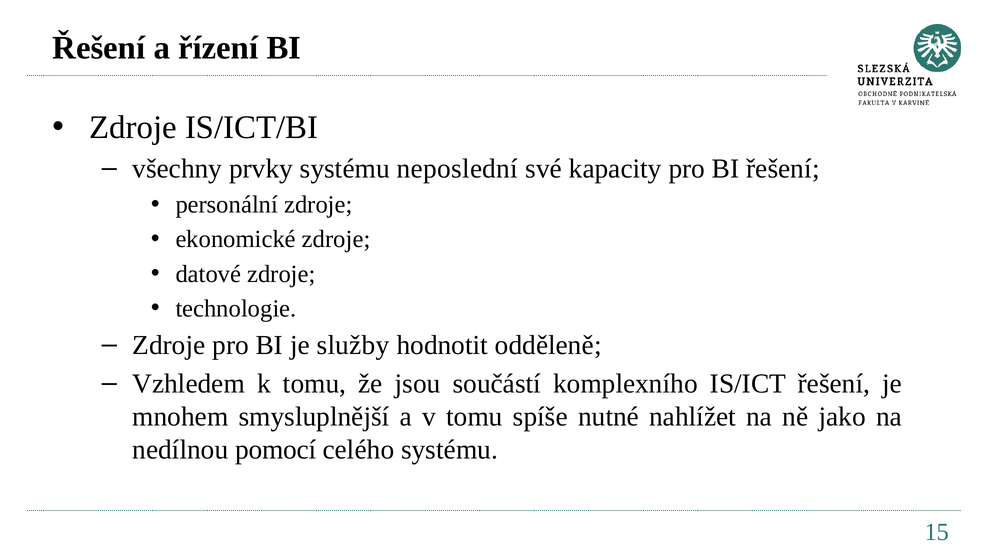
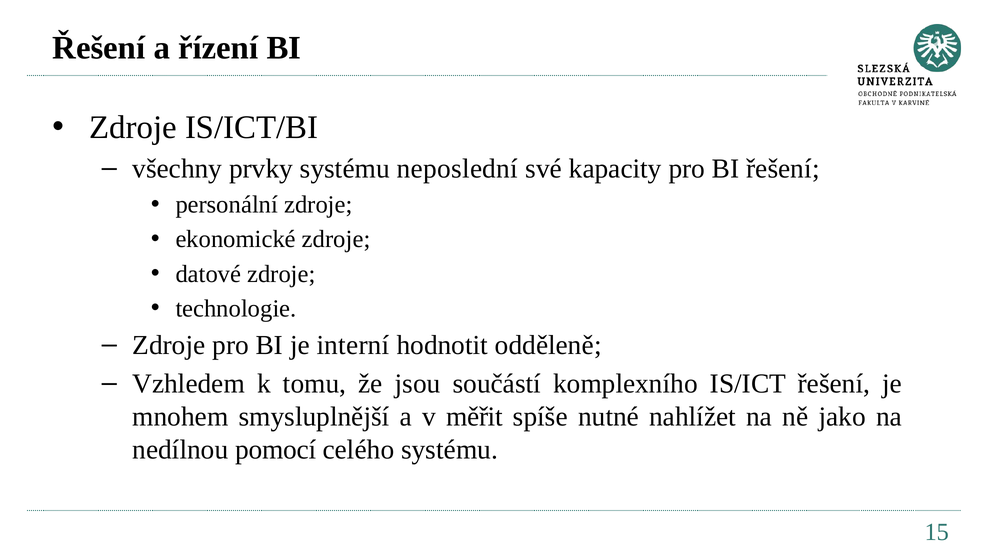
služby: služby -> interní (353, 345)
v tomu: tomu -> měřit (475, 416)
